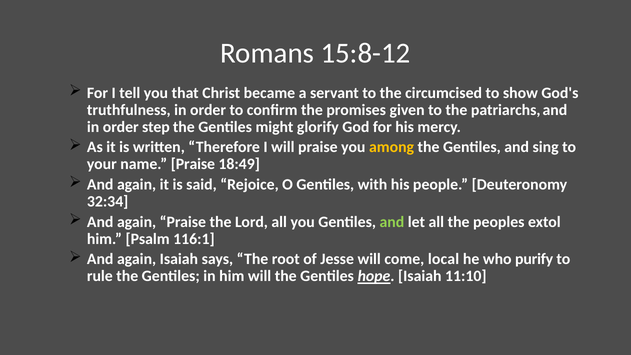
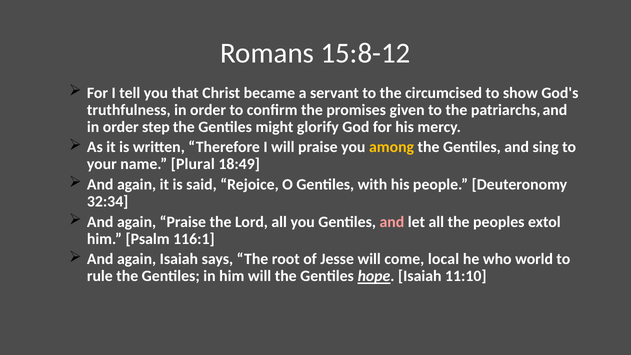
name Praise: Praise -> Plural (193, 164)
and colour: light green -> pink (392, 222)
purify: purify -> world (534, 259)
